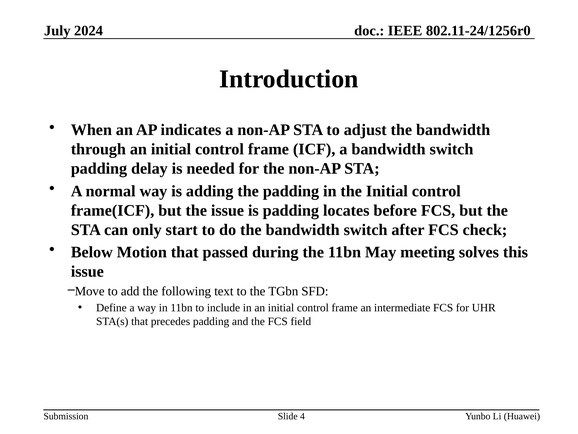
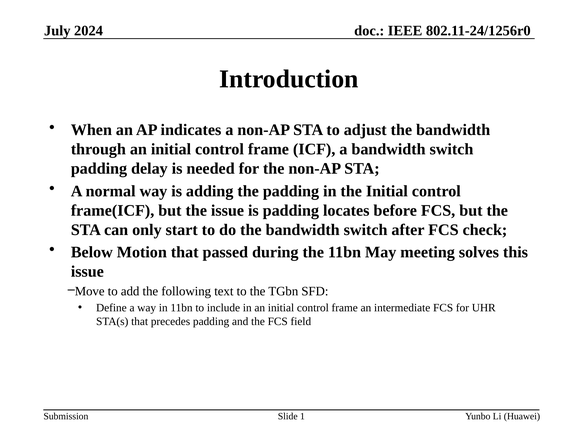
4: 4 -> 1 (302, 416)
